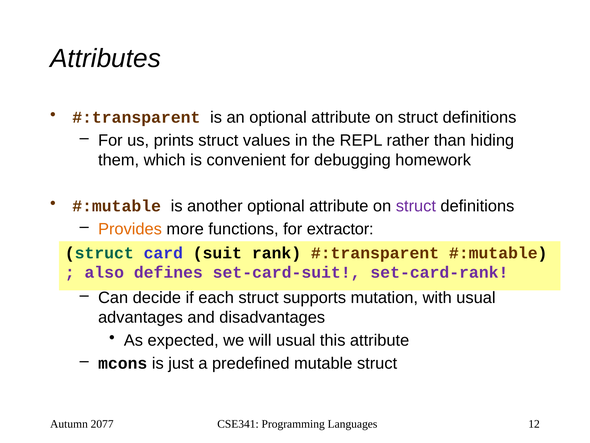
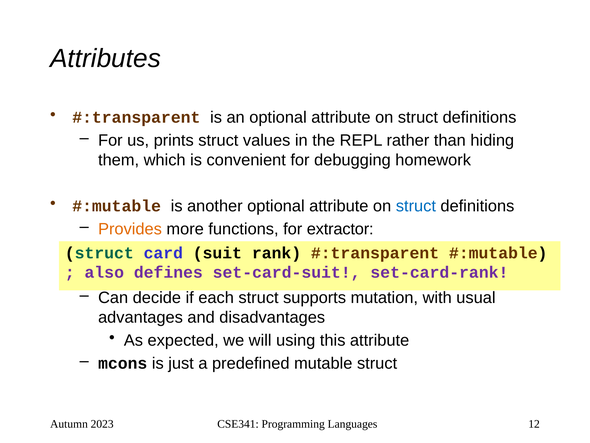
struct colour: purple -> blue (416, 206)
will usual: usual -> using (296, 340)
2077: 2077 -> 2023 (102, 424)
